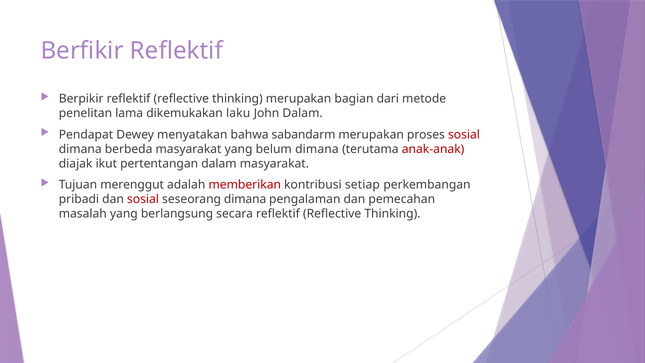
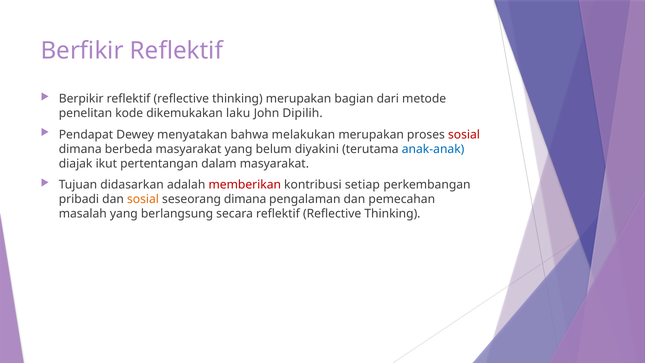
lama: lama -> kode (129, 113)
John Dalam: Dalam -> Dipilih (303, 113)
sabandarm: sabandarm -> melakukan (303, 134)
belum dimana: dimana -> diyakini (317, 149)
anak-anak colour: red -> blue (433, 149)
merenggut: merenggut -> didasarkan (132, 185)
sosial colour: red -> orange (143, 199)
